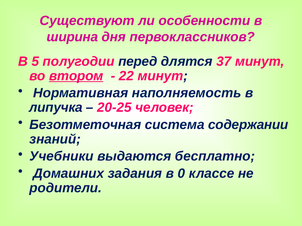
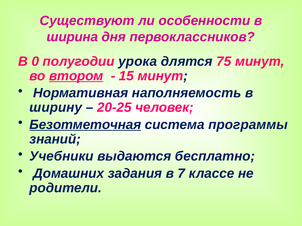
5: 5 -> 0 (35, 62)
перед: перед -> урока (138, 62)
37: 37 -> 75 (224, 62)
22: 22 -> 15 (126, 76)
липучка: липучка -> ширину (56, 108)
Безотметочная underline: none -> present (85, 125)
содержании: содержании -> программы (248, 125)
0: 0 -> 7 (181, 174)
